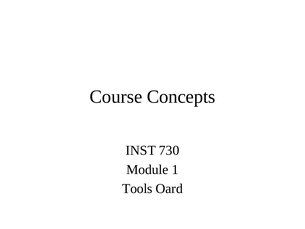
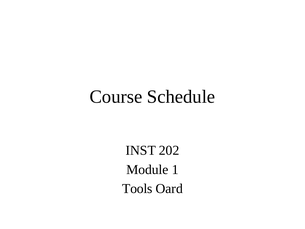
Concepts: Concepts -> Schedule (181, 97)
730: 730 -> 202 (169, 150)
